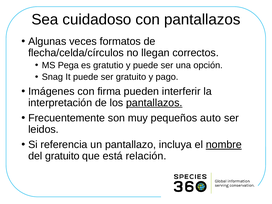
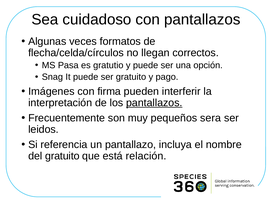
Pega: Pega -> Pasa (68, 65)
auto: auto -> sera (211, 118)
nombre underline: present -> none (224, 145)
